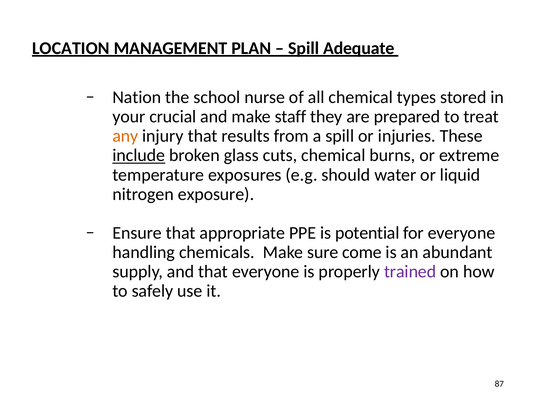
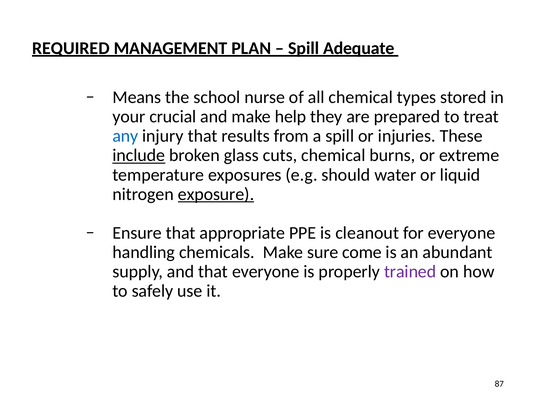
LOCATION: LOCATION -> REQUIRED (71, 48)
Nation: Nation -> Means (137, 97)
staff: staff -> help (290, 117)
any colour: orange -> blue (125, 136)
exposure underline: none -> present (216, 194)
potential: potential -> cleanout (367, 233)
